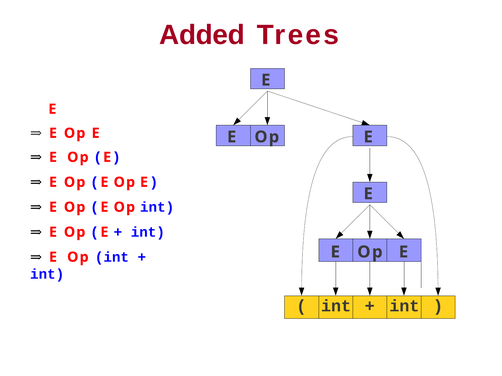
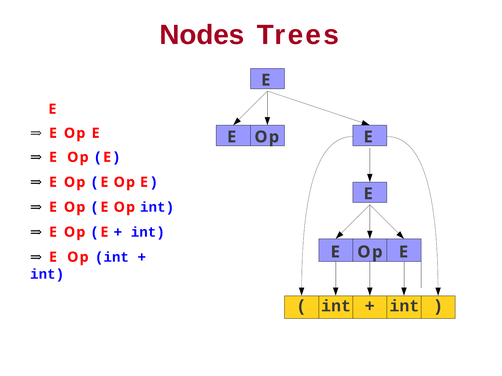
Added: Added -> Nodes (202, 35)
